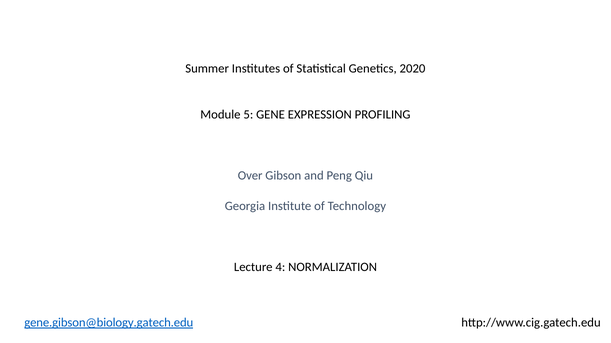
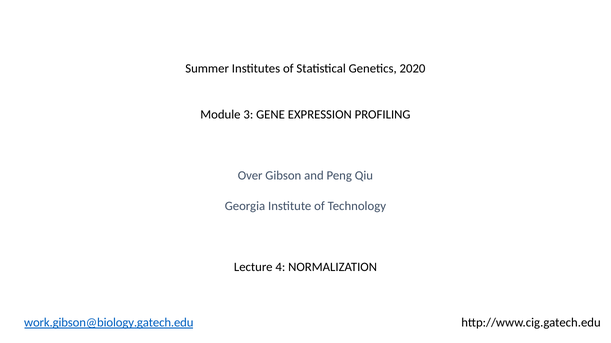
5: 5 -> 3 (248, 115)
gene.gibson@biology.gatech.edu: gene.gibson@biology.gatech.edu -> work.gibson@biology.gatech.edu (109, 323)
